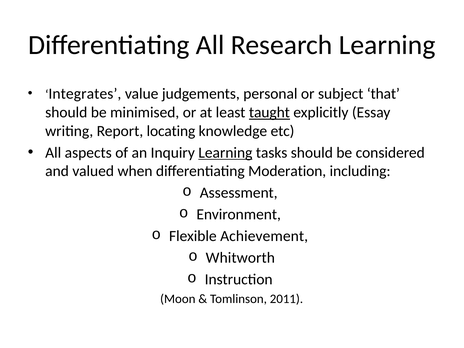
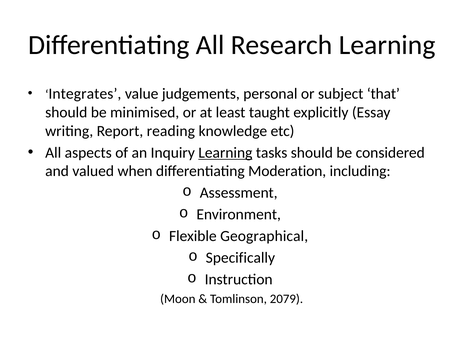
taught underline: present -> none (269, 112)
locating: locating -> reading (171, 131)
Achievement: Achievement -> Geographical (264, 236)
Whitworth: Whitworth -> Specifically (240, 258)
2011: 2011 -> 2079 (286, 299)
